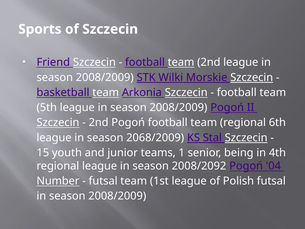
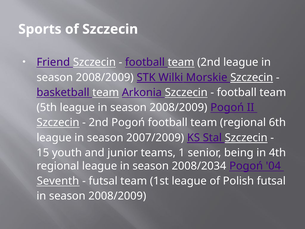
2068/2009: 2068/2009 -> 2007/2009 (155, 137)
2008/2092: 2008/2092 -> 2008/2034 (199, 166)
Number: Number -> Seventh (58, 181)
